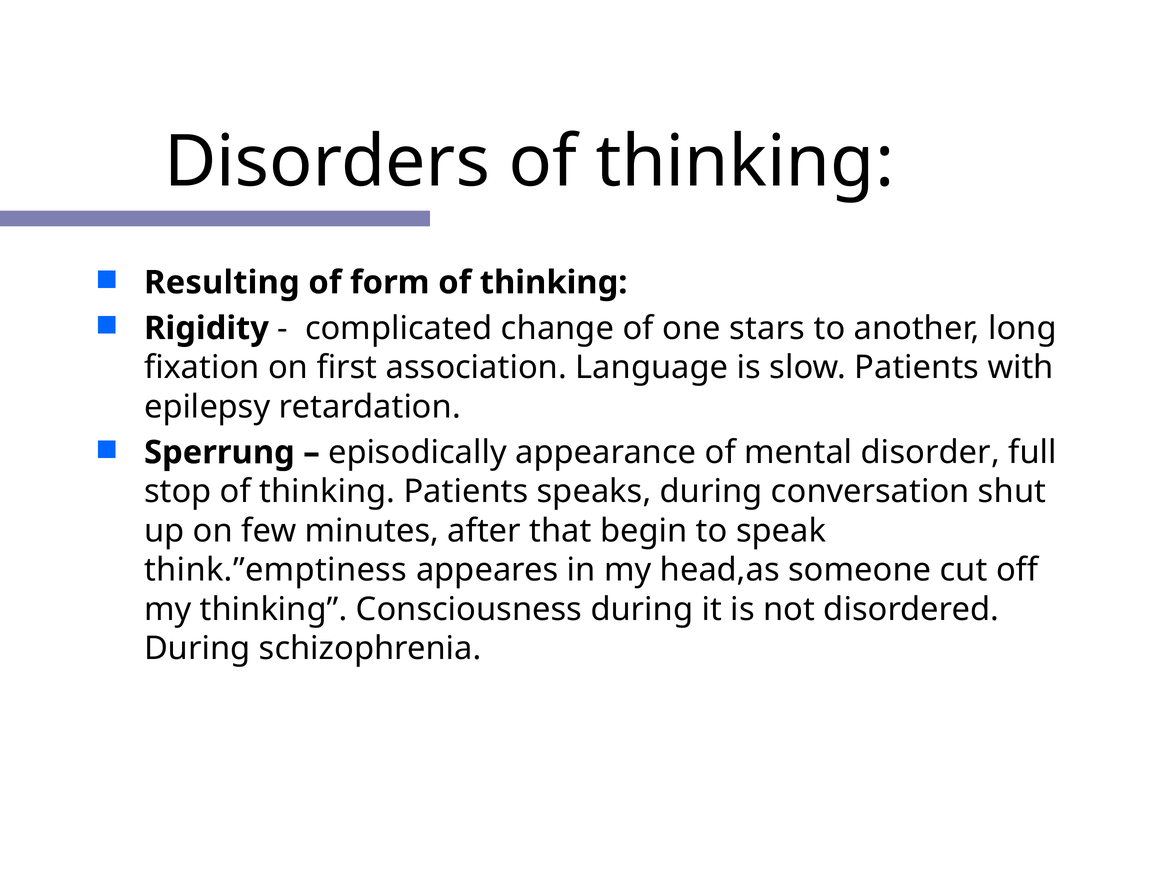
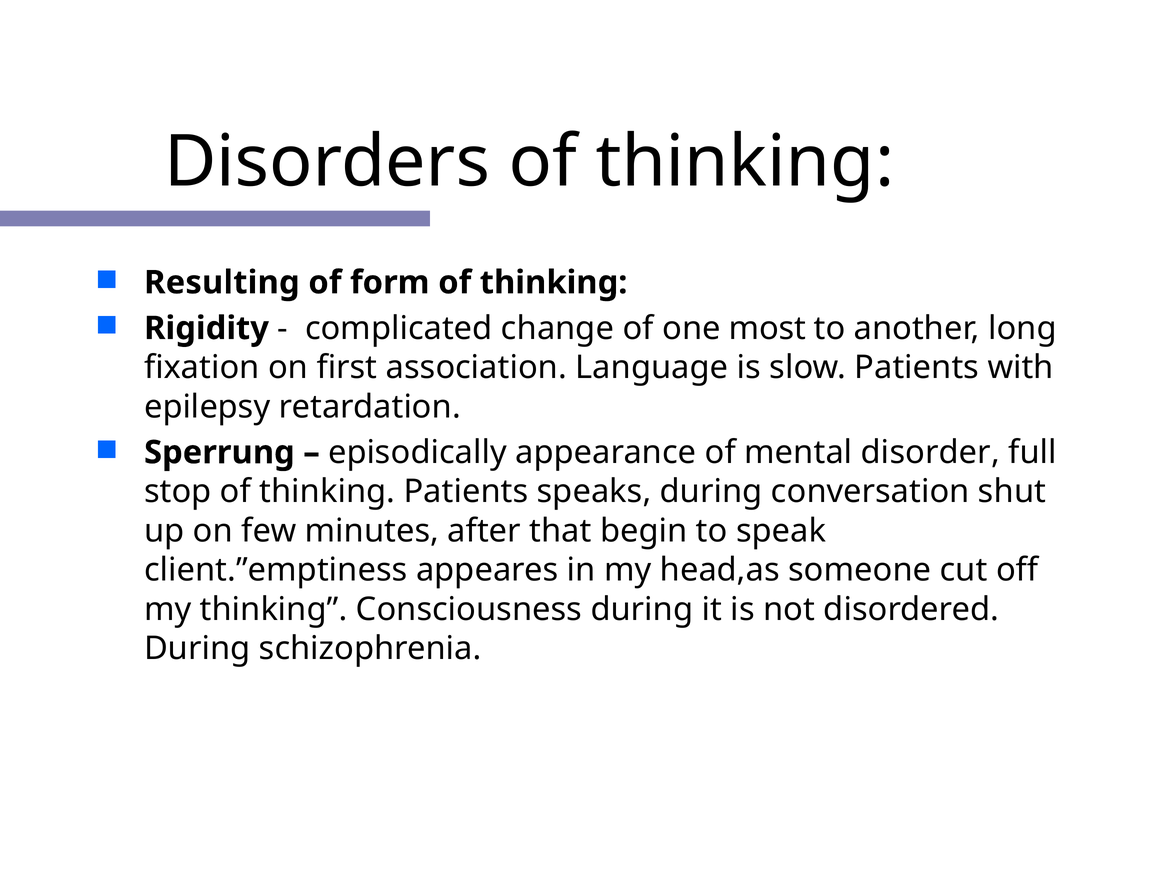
stars: stars -> most (767, 328)
think.”emptiness: think.”emptiness -> client.”emptiness (276, 570)
